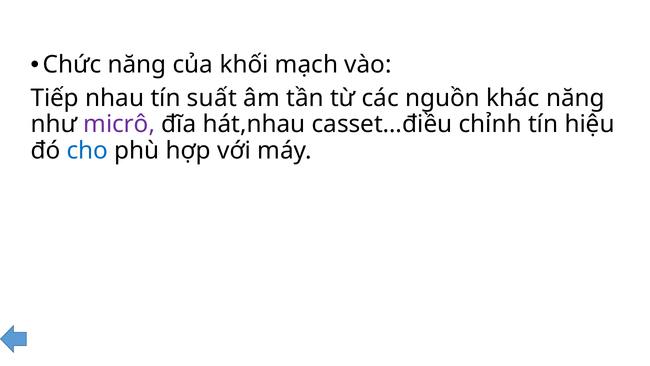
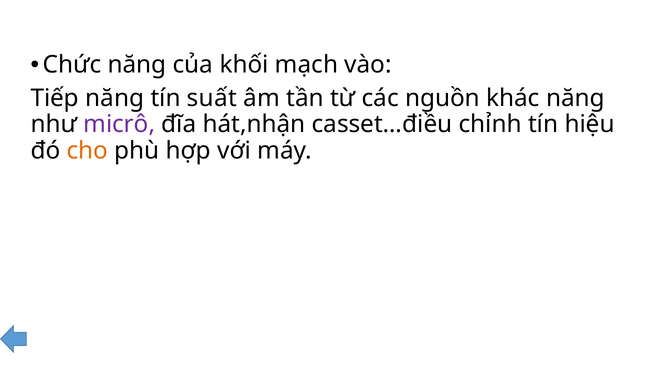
Tiếp nhau: nhau -> năng (115, 98)
hát,nhau: hát,nhau -> hát,nhận (254, 124)
cho colour: blue -> orange (87, 151)
